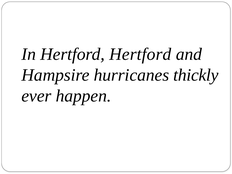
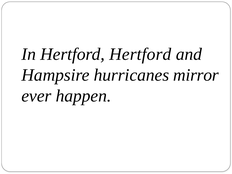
thickly: thickly -> mirror (196, 75)
